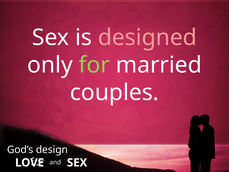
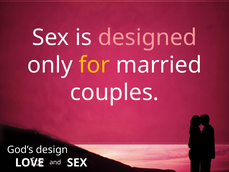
for colour: light green -> yellow (94, 65)
